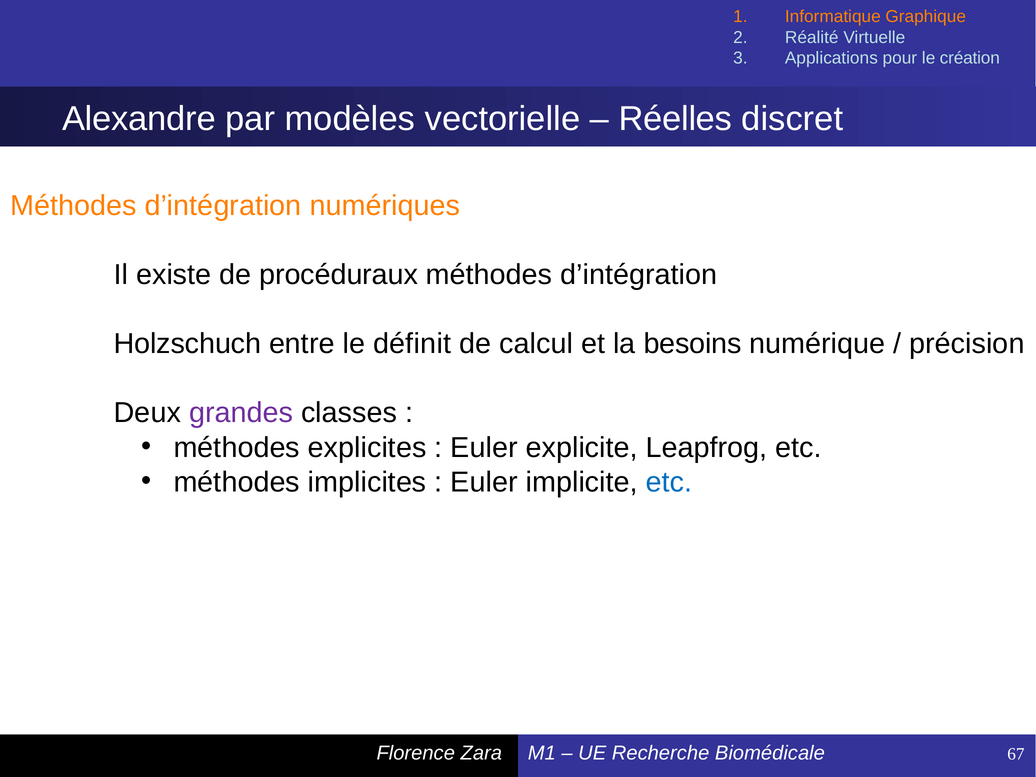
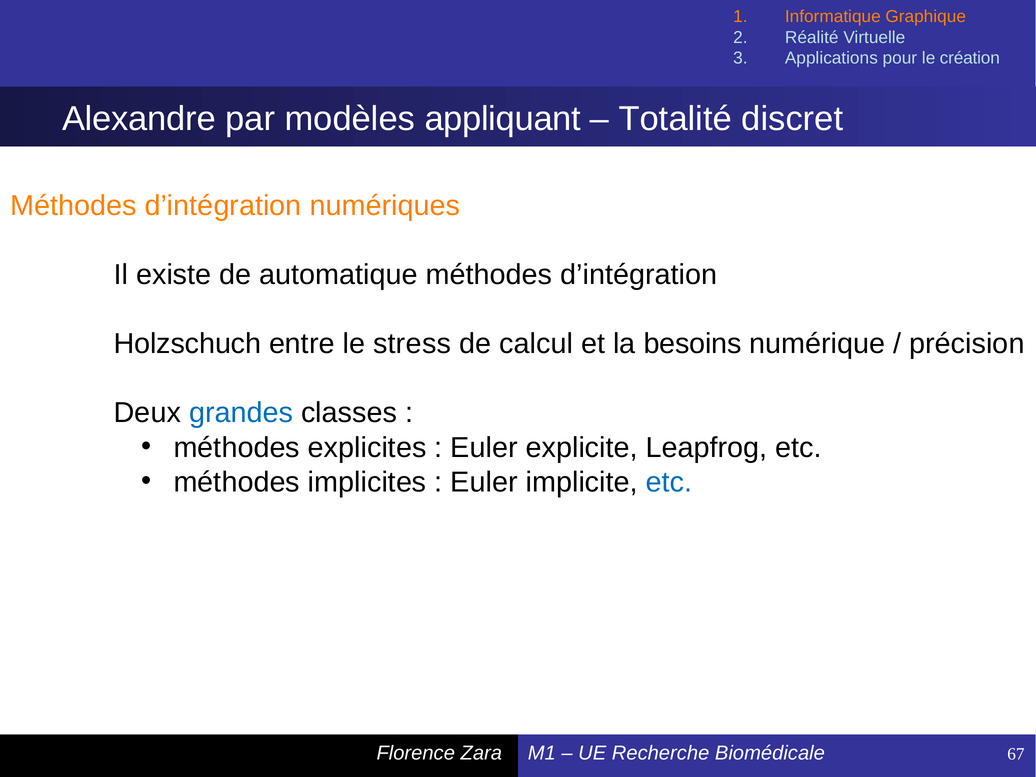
vectorielle: vectorielle -> appliquant (503, 119)
Réelles: Réelles -> Totalité (675, 119)
procéduraux: procéduraux -> automatique (339, 275)
définit: définit -> stress (412, 344)
grandes colour: purple -> blue (241, 413)
